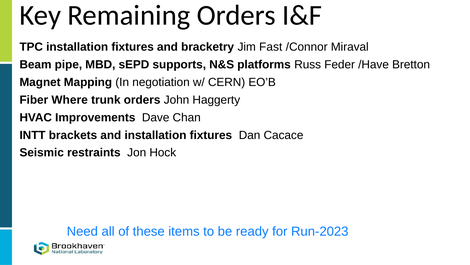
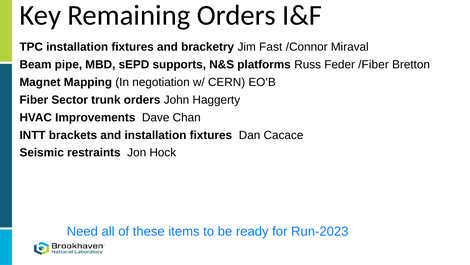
/Have: /Have -> /Fiber (373, 64)
Where: Where -> Sector (70, 100)
